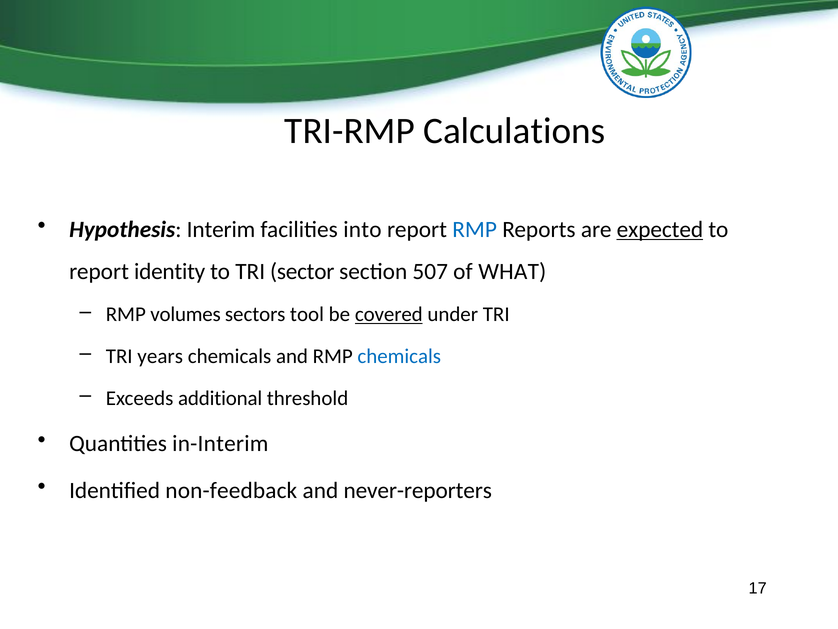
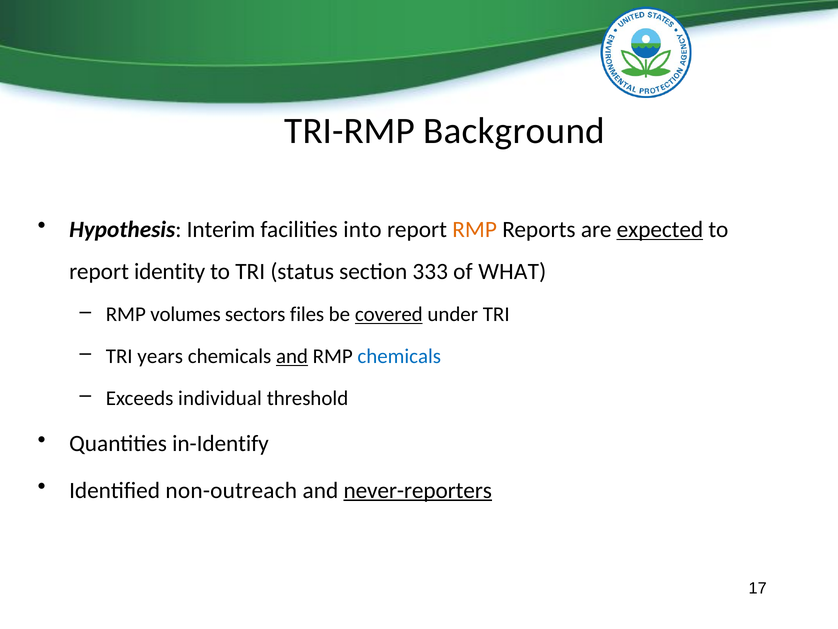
Calculations: Calculations -> Background (514, 131)
RMP colour: blue -> orange (475, 229)
sector: sector -> status (302, 271)
507: 507 -> 333 (430, 271)
tool: tool -> files (307, 314)
and underline: none -> present (292, 356)
additional: additional -> individual (220, 398)
in-Interim: in-Interim -> in-Identify (220, 443)
non-feedback: non-feedback -> non-outreach (231, 490)
never-reporters underline: none -> present (418, 490)
